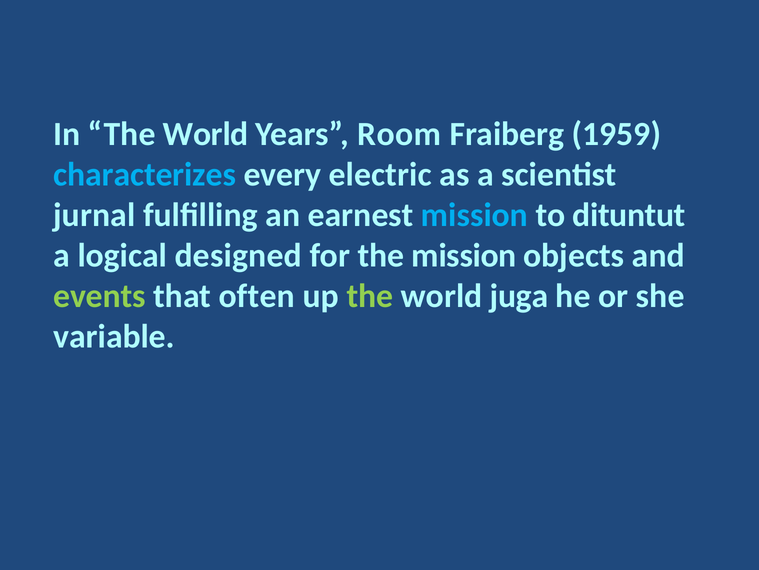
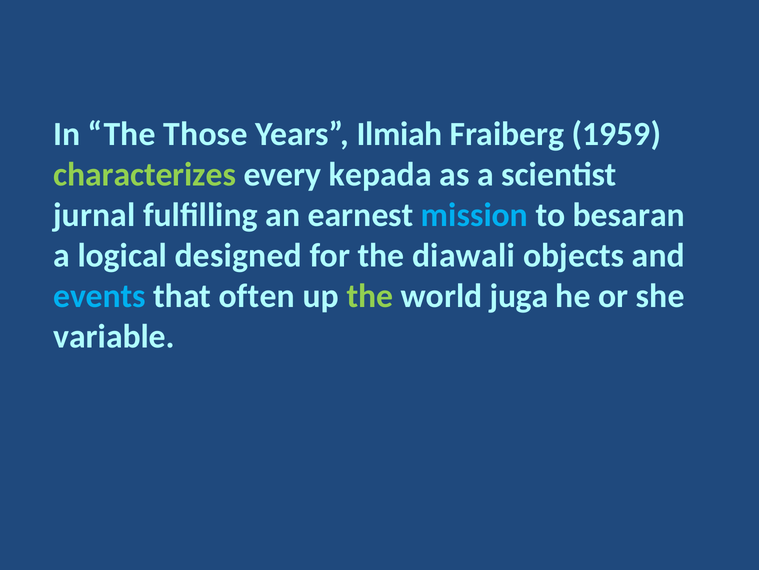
In The World: World -> Those (205, 134)
Room: Room -> Ilmiah (400, 134)
characterizes colour: light blue -> light green (145, 174)
electric: electric -> kepada (380, 174)
dituntut: dituntut -> besaran (629, 215)
the mission: mission -> diawali (464, 255)
events colour: light green -> light blue (99, 296)
